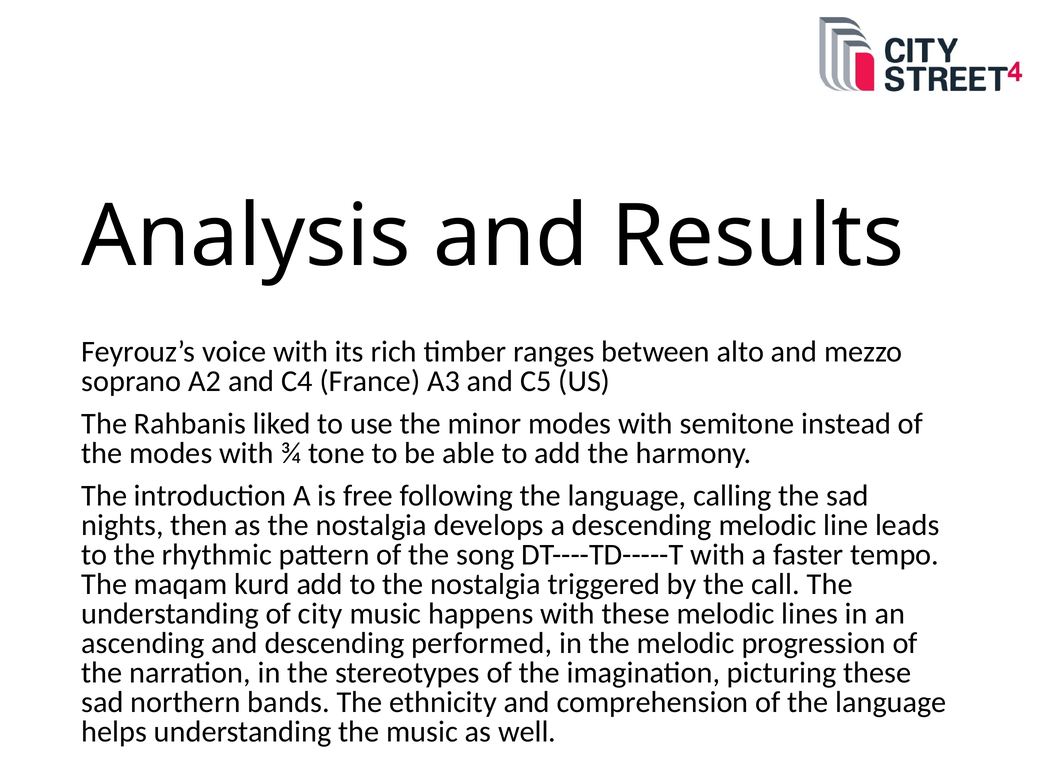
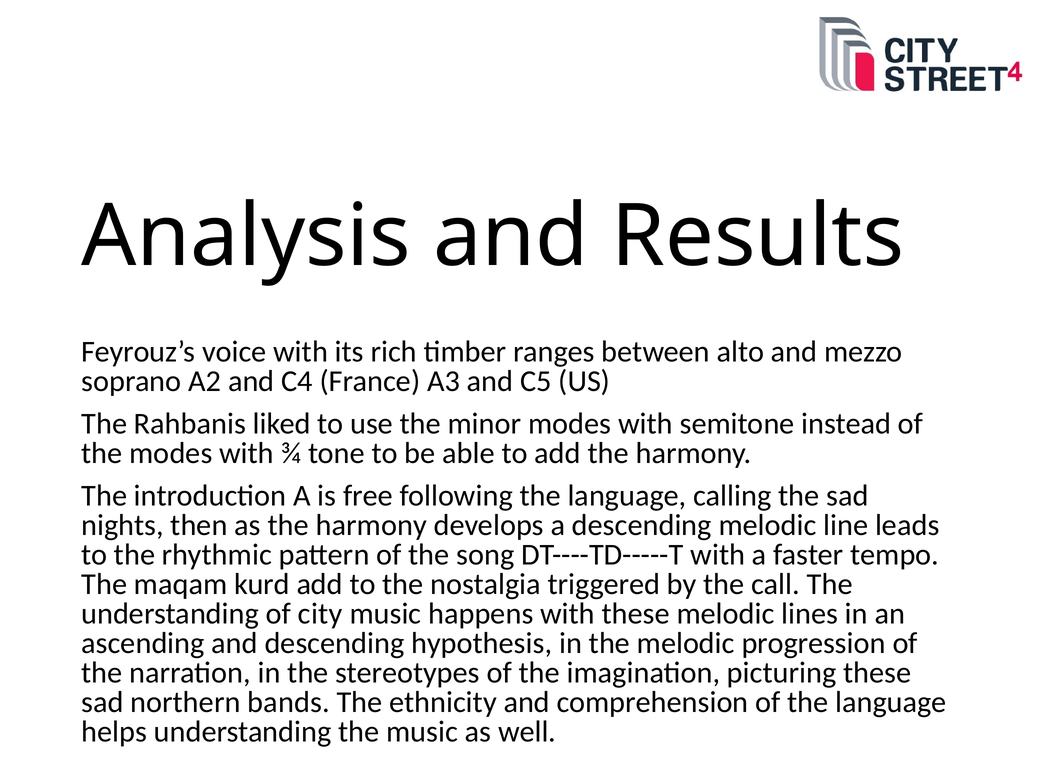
as the nostalgia: nostalgia -> harmony (371, 525)
performed: performed -> hypothesis (482, 643)
